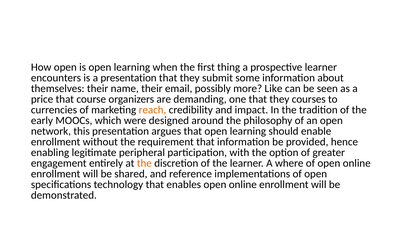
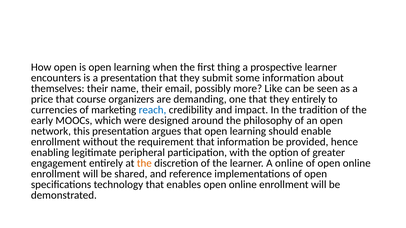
they courses: courses -> entirely (309, 99)
reach colour: orange -> blue (153, 110)
A where: where -> online (289, 163)
